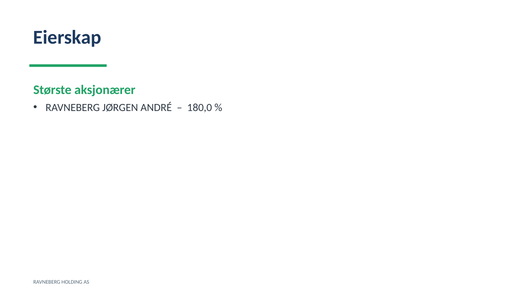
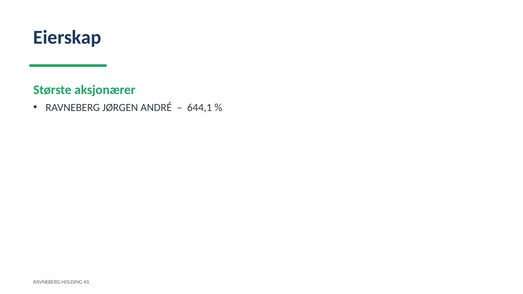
180,0: 180,0 -> 644,1 (200, 108)
